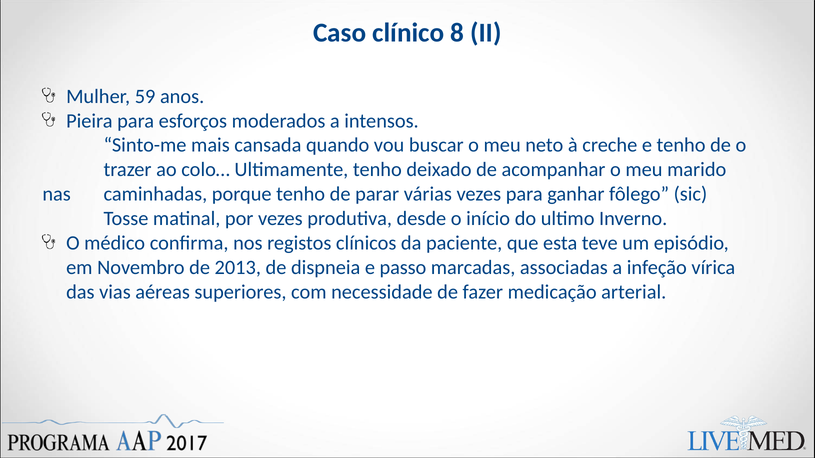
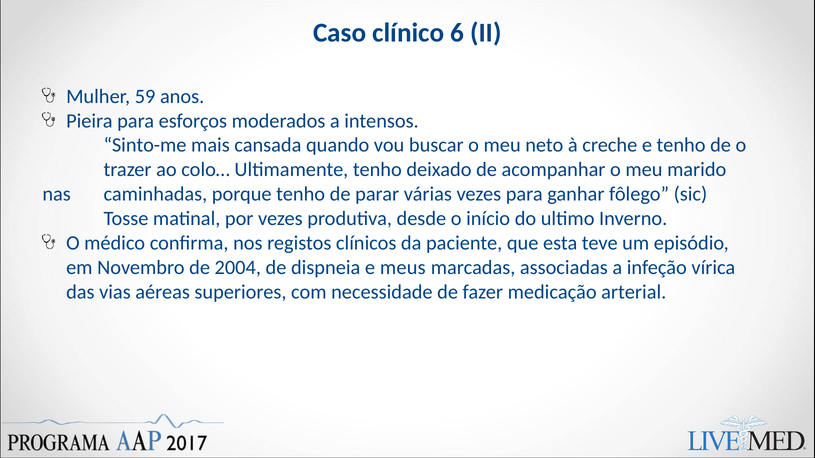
8: 8 -> 6 (457, 33)
2013: 2013 -> 2004 (238, 268)
passo: passo -> meus (403, 268)
